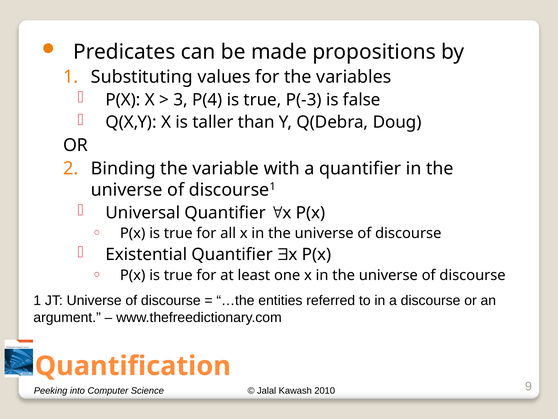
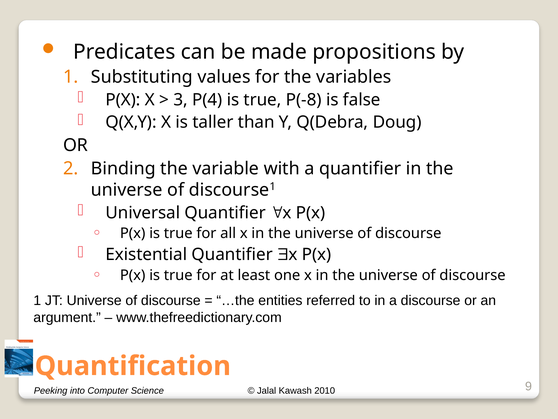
P(-3: P(-3 -> P(-8 (304, 100)
